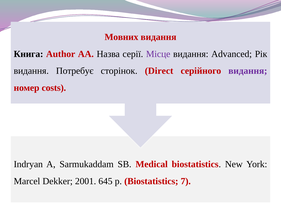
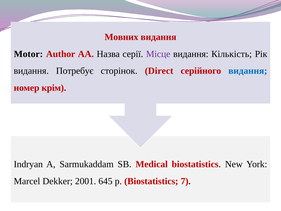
Книга: Книга -> Motor (28, 54)
Advanced: Advanced -> Кількість (232, 54)
видання colour: purple -> blue (248, 71)
costs: costs -> крім (54, 88)
